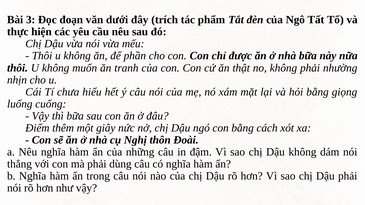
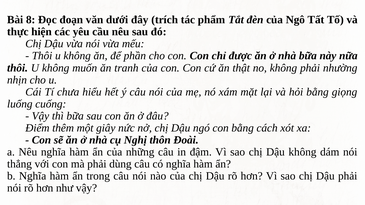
3: 3 -> 8 (31, 20)
